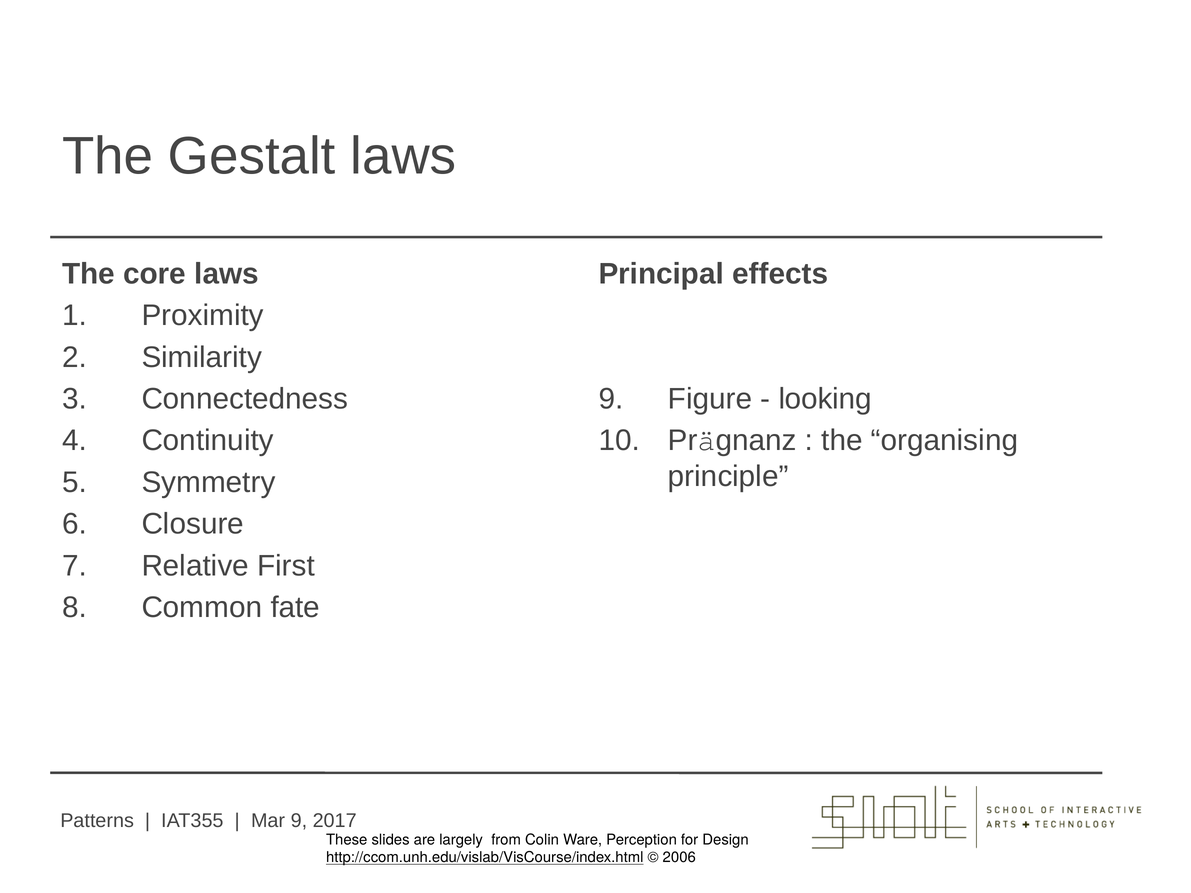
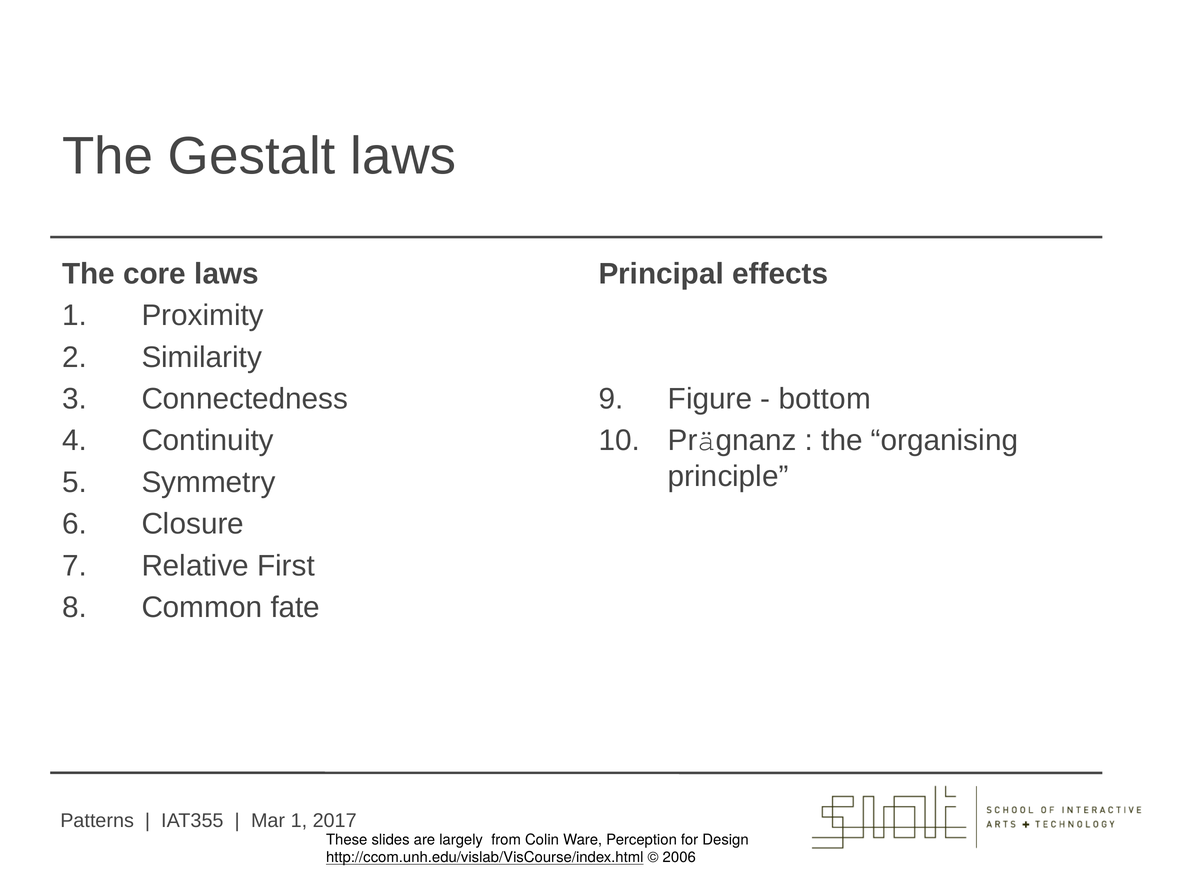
looking: looking -> bottom (825, 399)
Mar 9: 9 -> 1 (299, 821)
